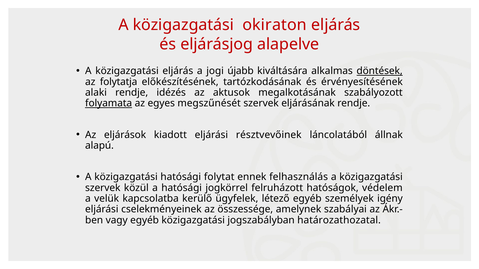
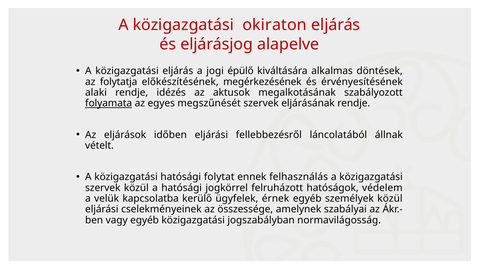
újabb: újabb -> épülő (241, 71)
döntések underline: present -> none (380, 71)
tartózkodásának: tartózkodásának -> megérkezésének (262, 82)
kiadott: kiadott -> időben (170, 135)
résztvevőinek: résztvevőinek -> fellebbezésről (269, 135)
alapú: alapú -> vételt (99, 146)
létező: létező -> érnek (276, 199)
személyek igény: igény -> közül (390, 199)
határozathozatal: határozathozatal -> normavilágosság (339, 220)
